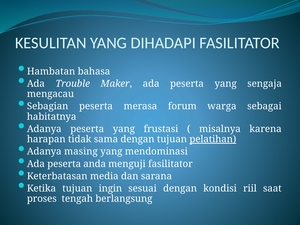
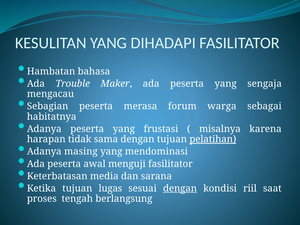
anda: anda -> awal (95, 164)
ingin: ingin -> lugas (110, 188)
dengan underline: none -> present (180, 188)
